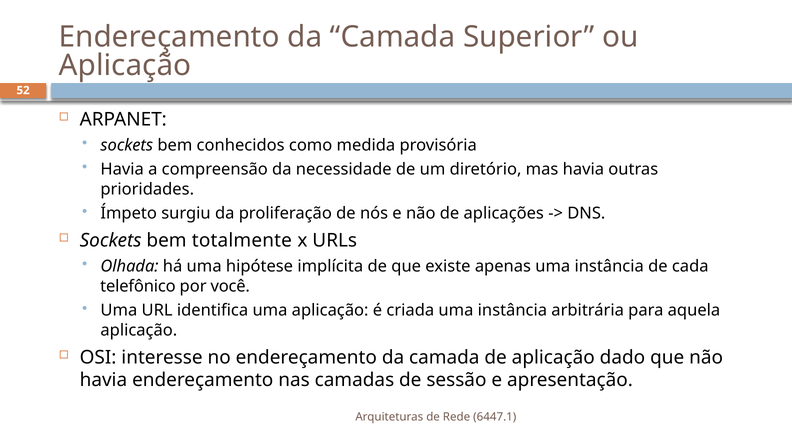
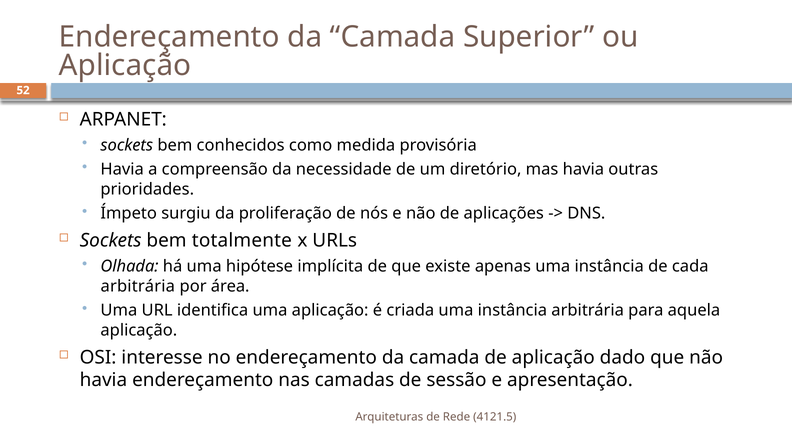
telefônico: telefônico -> arbitrária (138, 286)
você: você -> área (230, 286)
6447.1: 6447.1 -> 4121.5 (495, 418)
